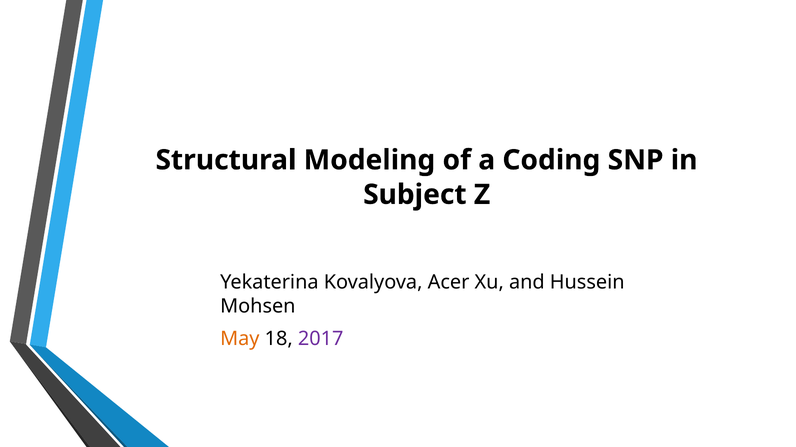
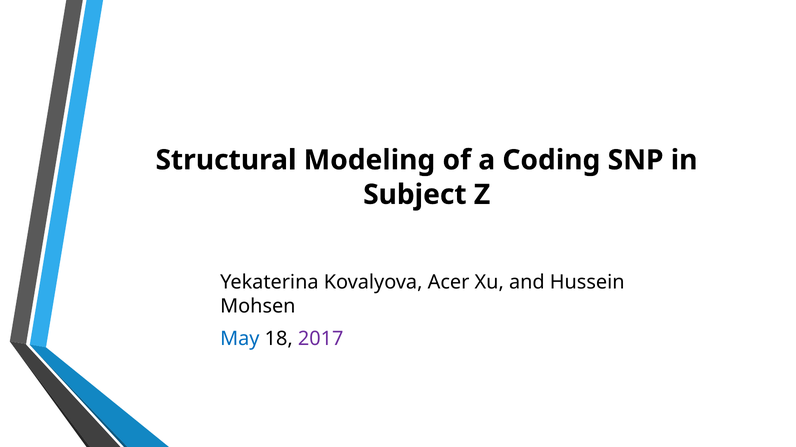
May colour: orange -> blue (240, 339)
